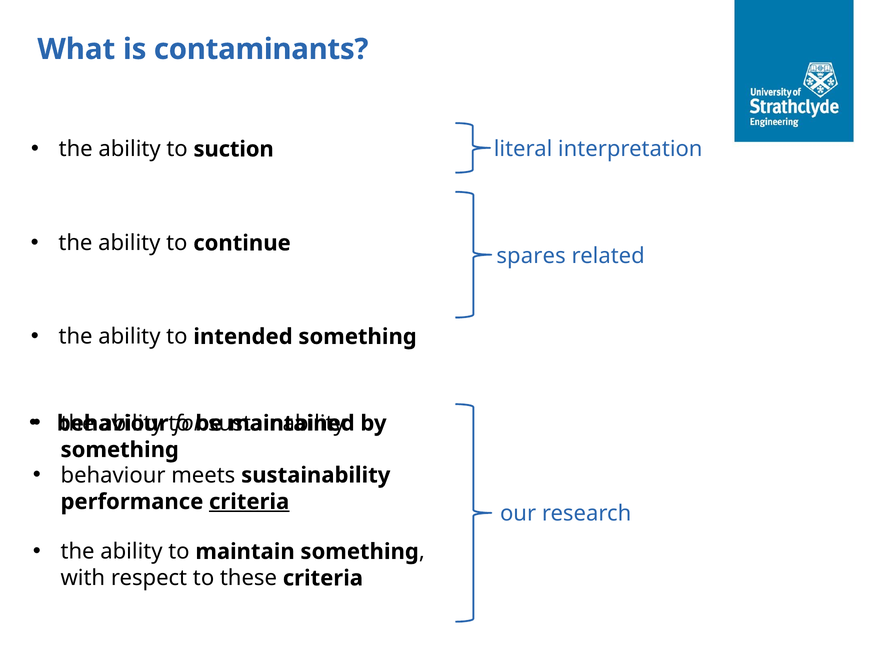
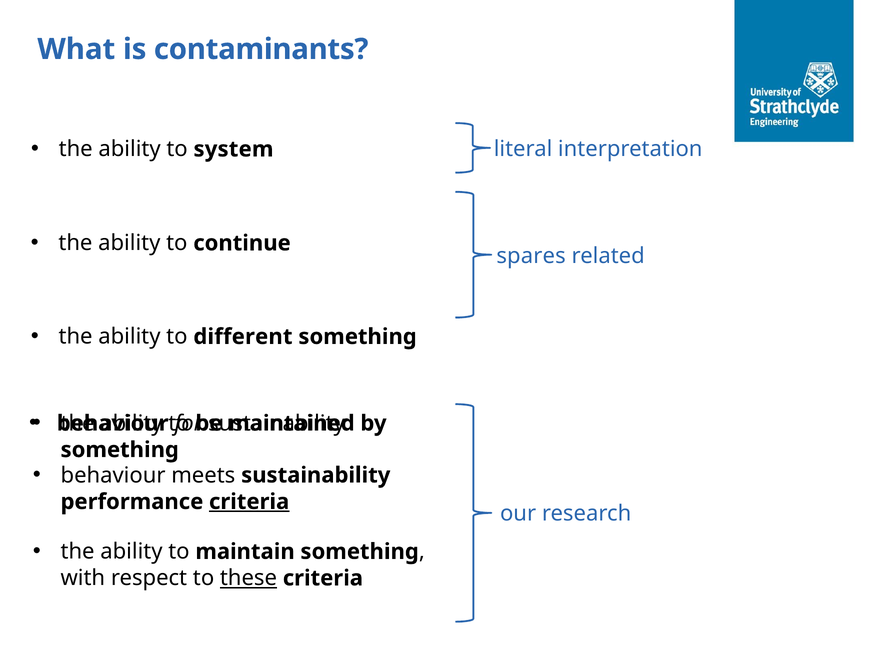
suction: suction -> system (233, 149)
intended: intended -> different (243, 336)
these underline: none -> present (248, 577)
